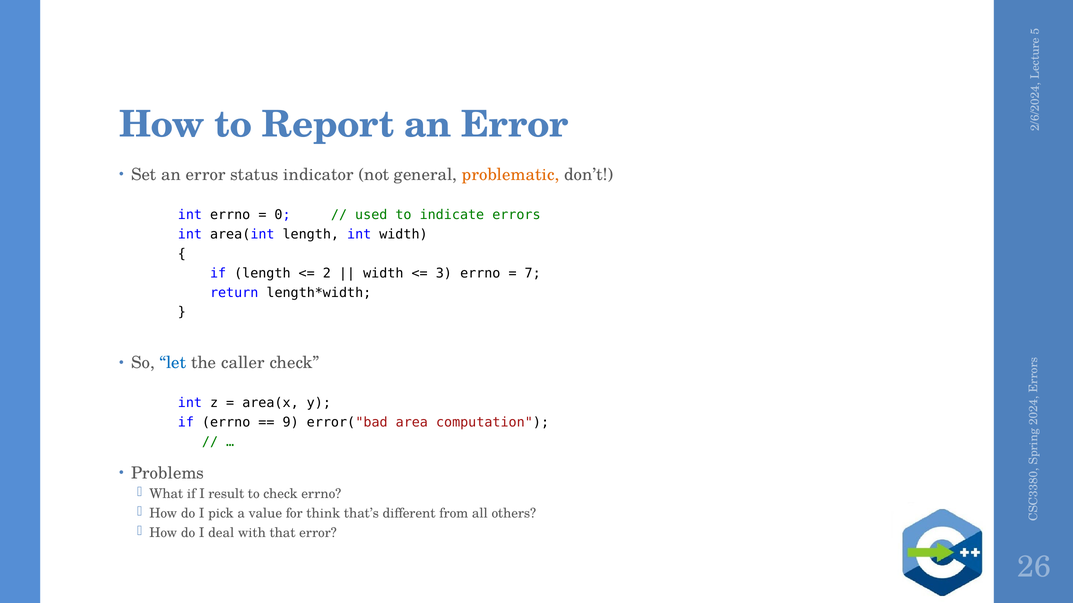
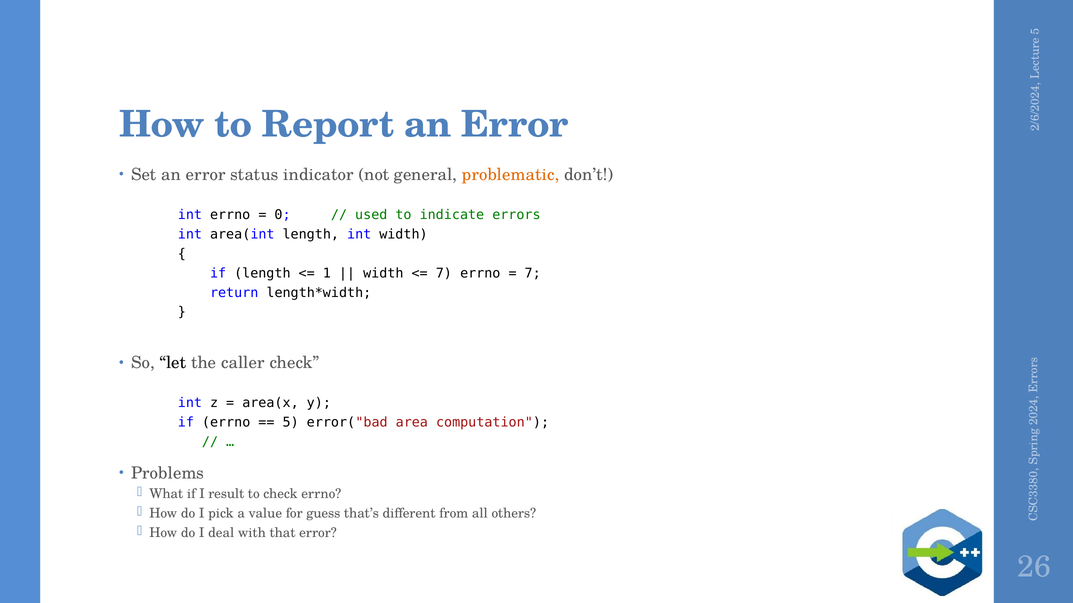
2: 2 -> 1 (327, 273)
3: 3 -> 7 (444, 273)
let colour: blue -> black (173, 363)
9: 9 -> 5 (291, 423)
think: think -> guess (323, 514)
